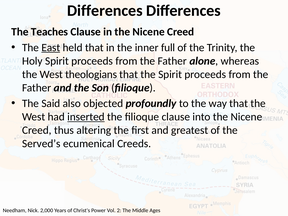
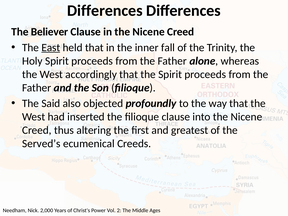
Teaches: Teaches -> Believer (50, 32)
full: full -> fall (168, 48)
theologians: theologians -> accordingly (91, 74)
inserted underline: present -> none (86, 117)
